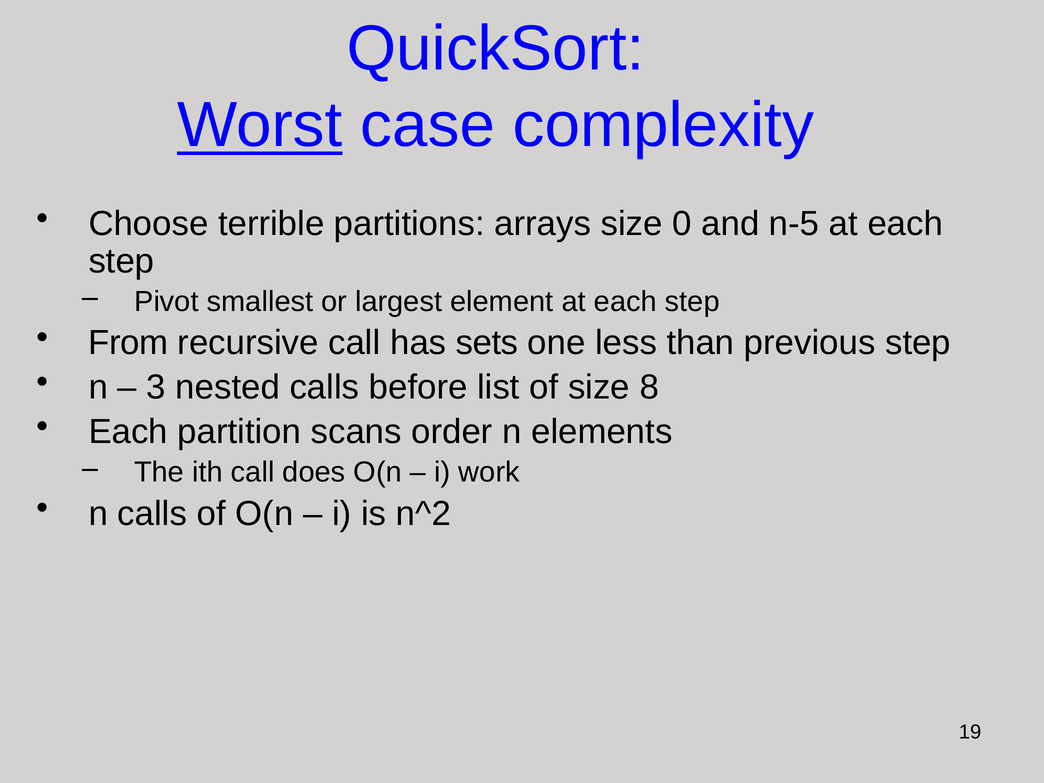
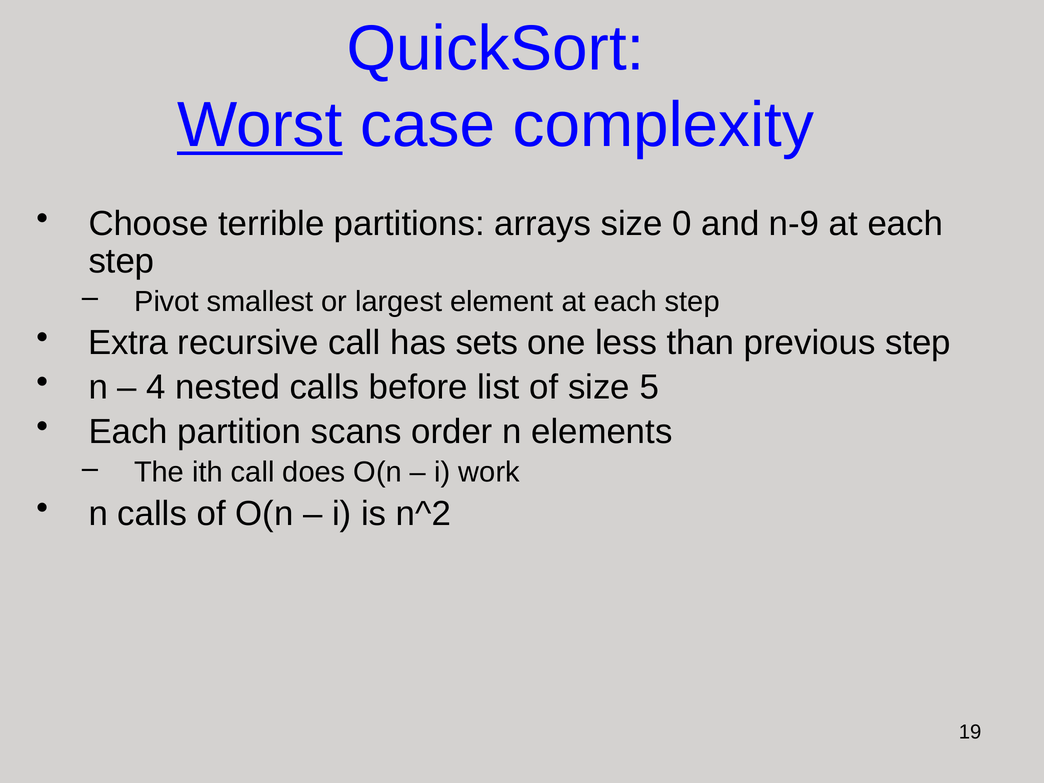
n-5: n-5 -> n-9 (794, 224)
From: From -> Extra (128, 343)
3: 3 -> 4 (156, 387)
8: 8 -> 5 (649, 387)
